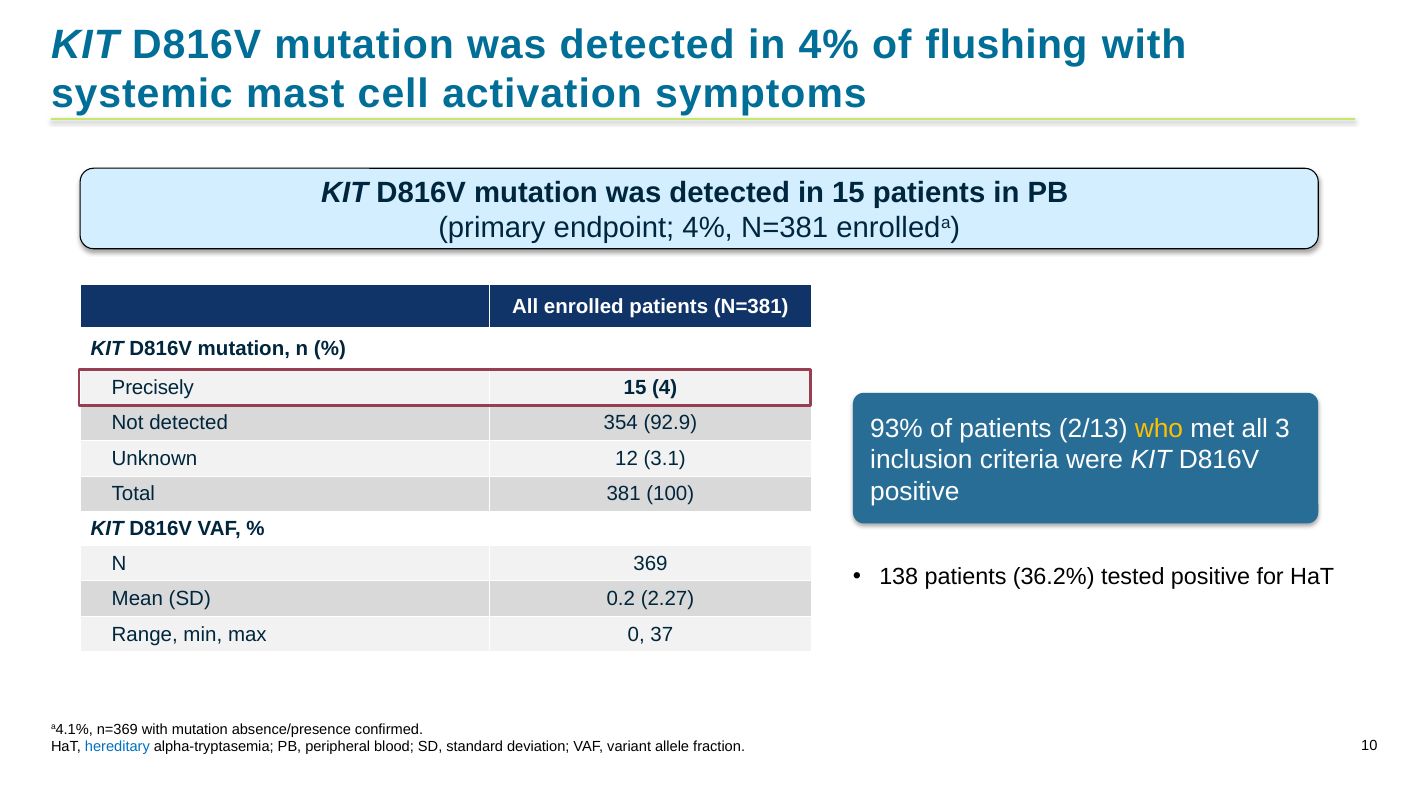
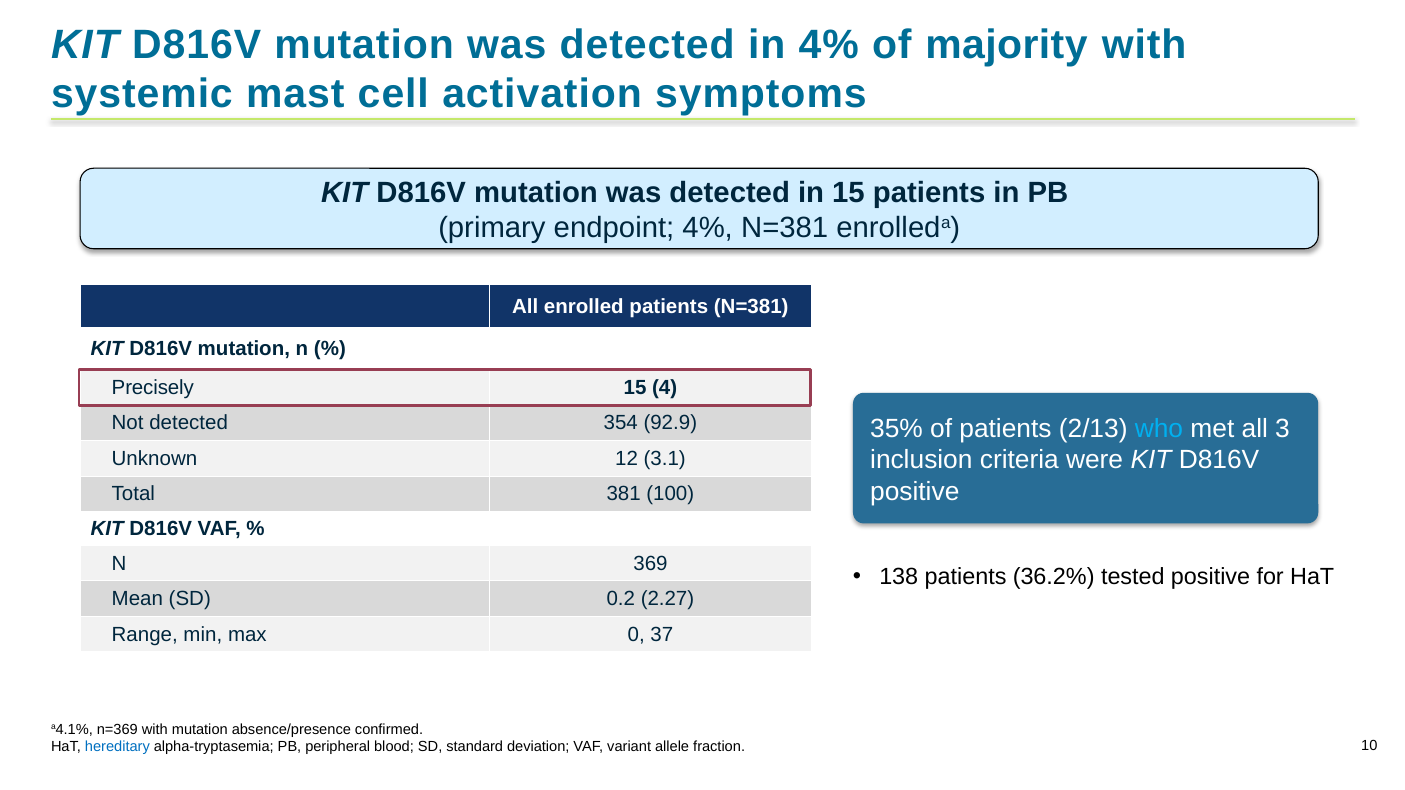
flushing: flushing -> majority (1006, 45)
93%: 93% -> 35% (897, 428)
who colour: yellow -> light blue (1159, 428)
